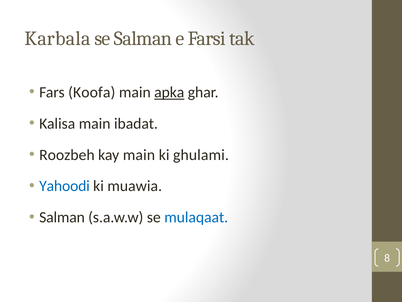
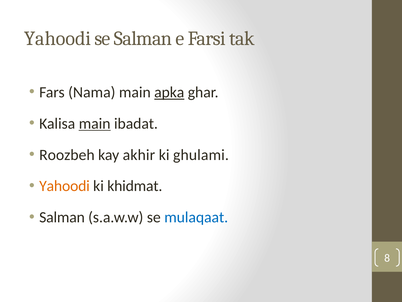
Karbala: Karbala -> Yahoodi (58, 39)
Koofa: Koofa -> Nama (92, 92)
main underline: none -> present (95, 123)
kay main: main -> akhir (139, 155)
Yahoodi colour: blue -> orange (65, 186)
muawia: muawia -> khidmat (135, 186)
